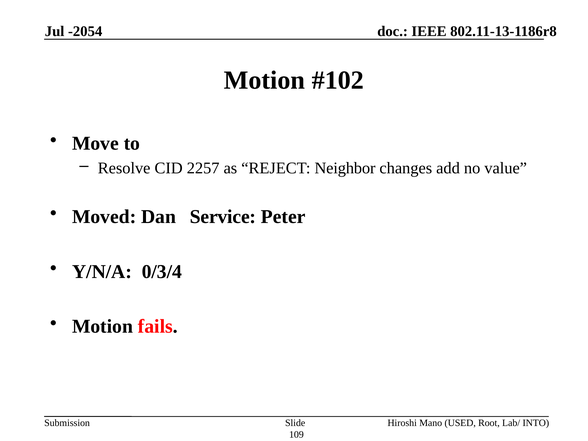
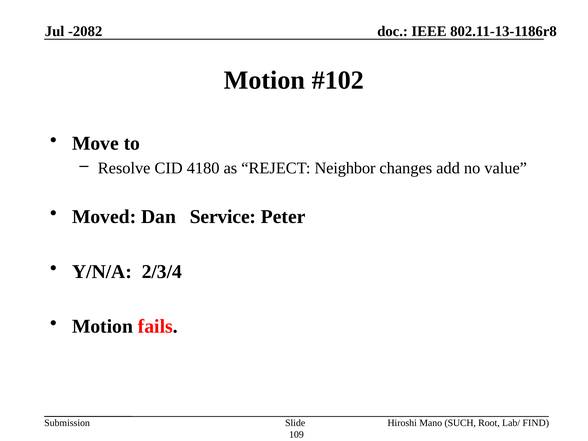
-2054: -2054 -> -2082 (85, 31)
2257: 2257 -> 4180 (203, 168)
0/3/4: 0/3/4 -> 2/3/4 (162, 272)
USED: USED -> SUCH (460, 423)
INTO: INTO -> FIND (536, 423)
